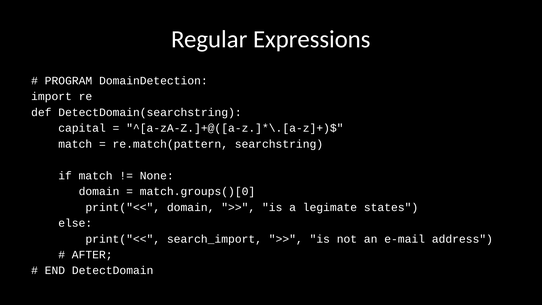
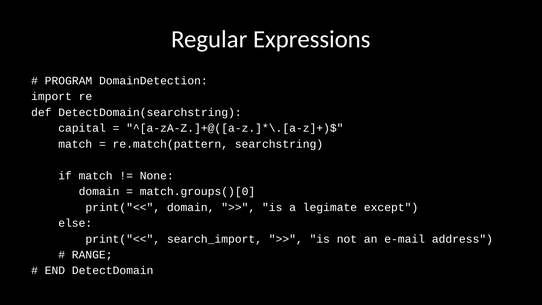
states: states -> except (391, 207)
AFTER: AFTER -> RANGE (92, 255)
